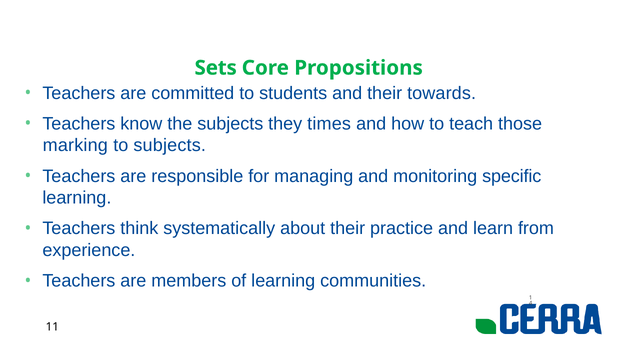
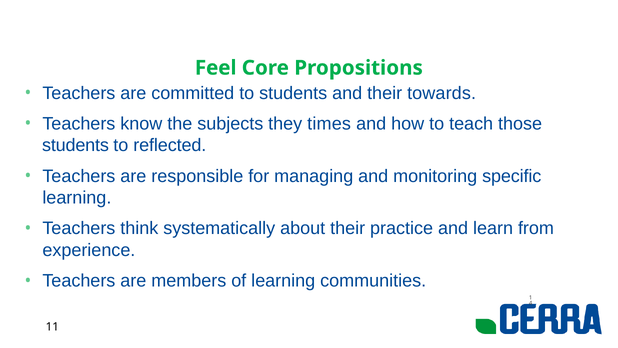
Sets: Sets -> Feel (216, 68)
marking: marking -> students (75, 145)
to subjects: subjects -> reflected (170, 145)
